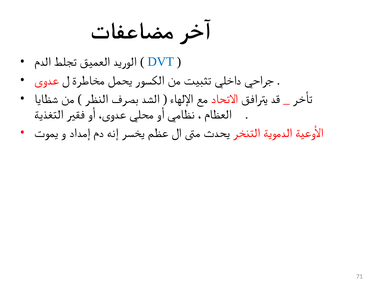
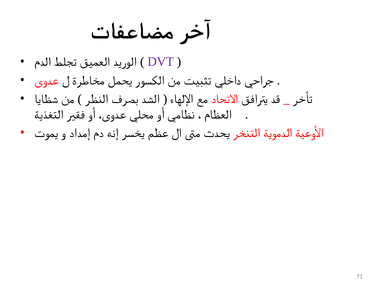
DVT colour: blue -> purple (161, 62)
